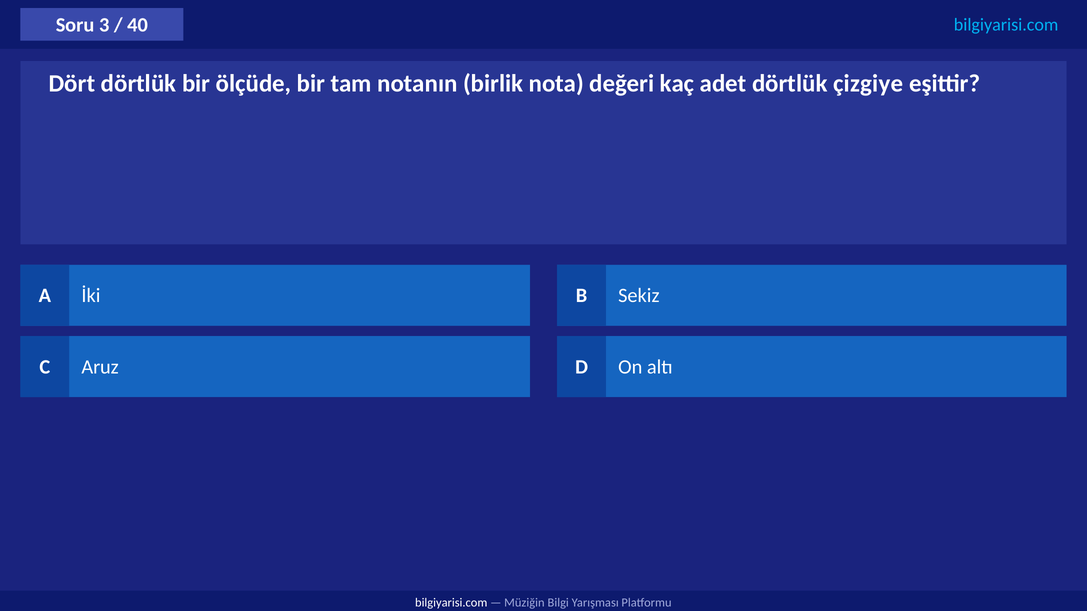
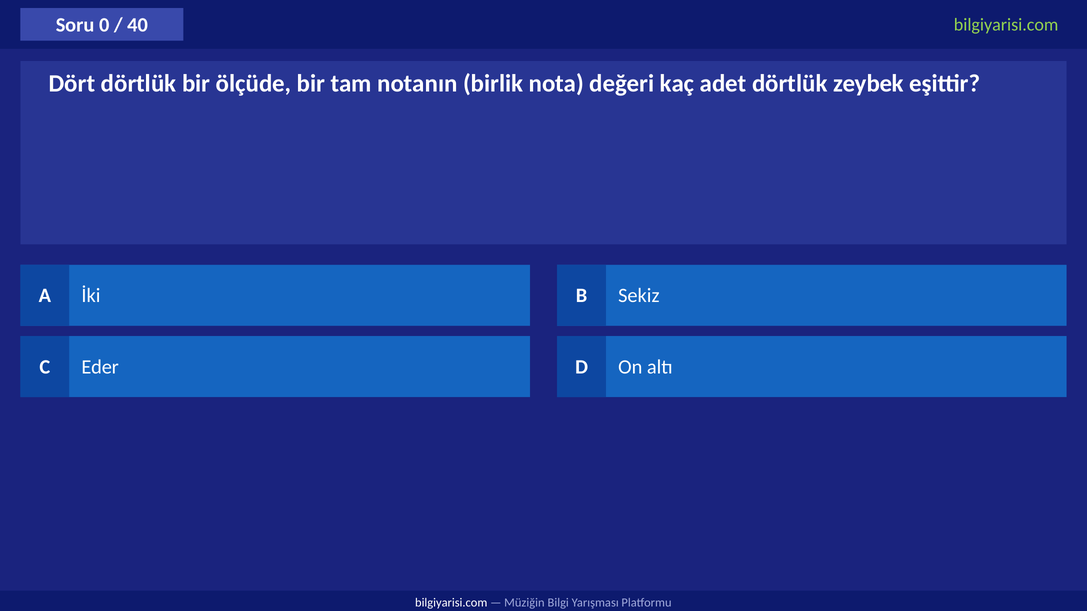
3: 3 -> 0 (104, 25)
bilgiyarisi.com colour: light blue -> light green (1006, 25)
çizgiye: çizgiye -> zeybek (868, 84)
Aruz: Aruz -> Eder (100, 367)
